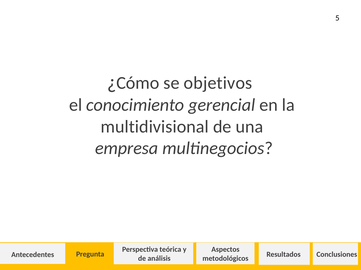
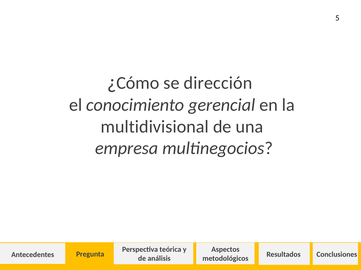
objetivos: objetivos -> dirección (218, 83)
